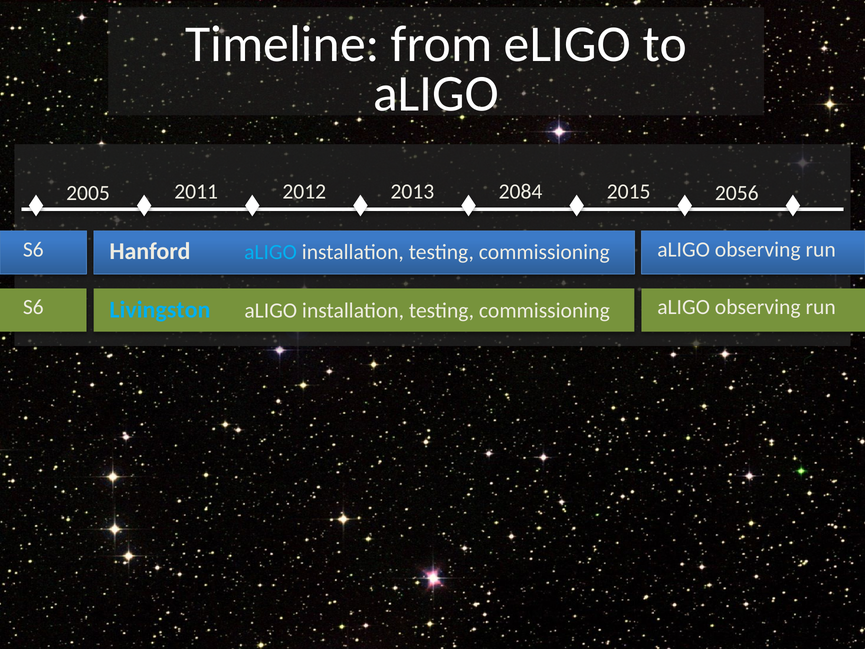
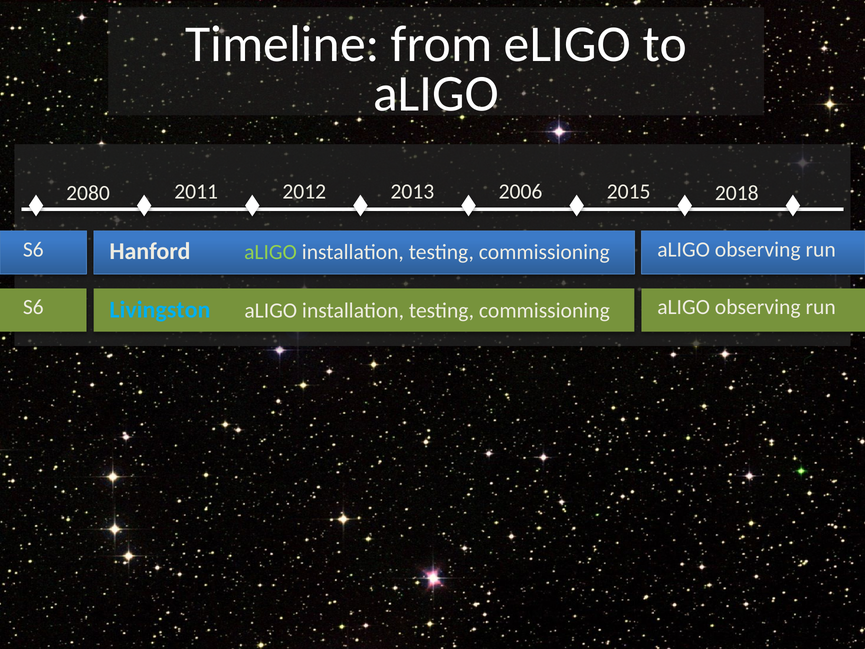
2005: 2005 -> 2080 (88, 193)
2084: 2084 -> 2006 (521, 192)
2056: 2056 -> 2018 (737, 193)
aLIGO colour: light blue -> light green (271, 252)
